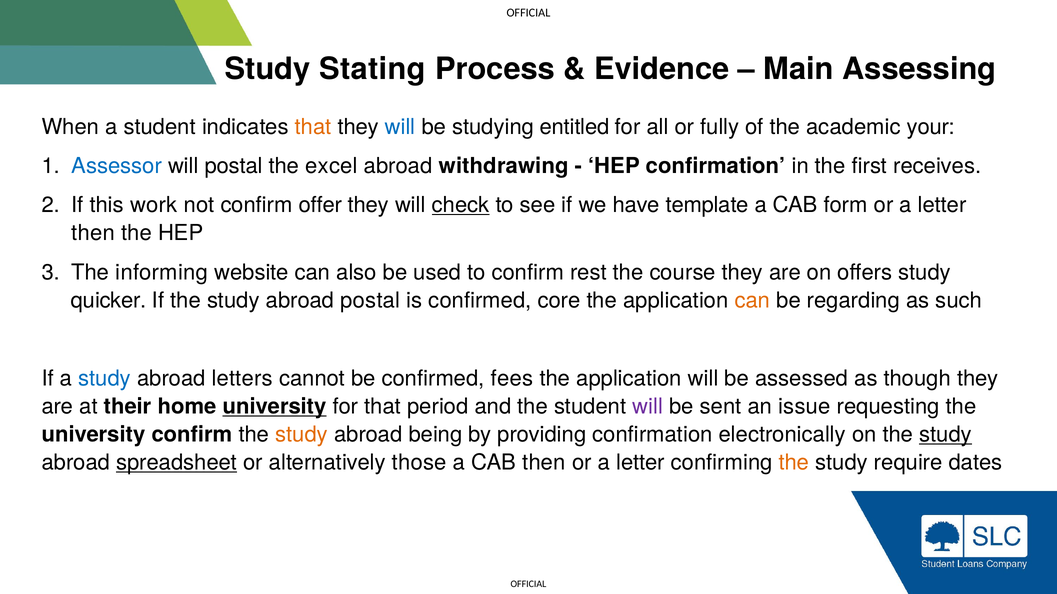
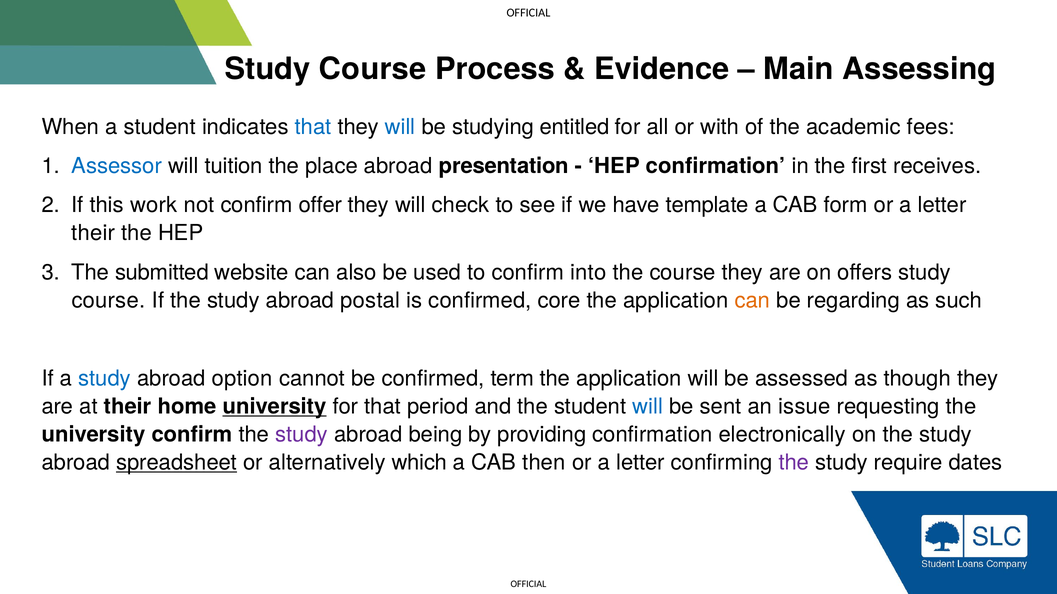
Stating: Stating -> Course (373, 69)
that colour: orange -> blue (313, 127)
fully: fully -> with (720, 127)
your: your -> fees (931, 127)
will postal: postal -> tuition (234, 166)
excel: excel -> place (332, 166)
withdrawing: withdrawing -> presentation (504, 166)
check underline: present -> none (461, 205)
then: then -> their (93, 233)
informing: informing -> submitted (162, 272)
rest: rest -> into (588, 272)
quicker: quicker -> course (109, 301)
letters: letters -> option (242, 379)
fees: fees -> term (512, 379)
will colour: purple -> blue (648, 407)
study colour: orange -> purple (302, 435)
study underline: present -> none (946, 435)
those: those -> which (419, 463)
the colour: orange -> purple (794, 463)
